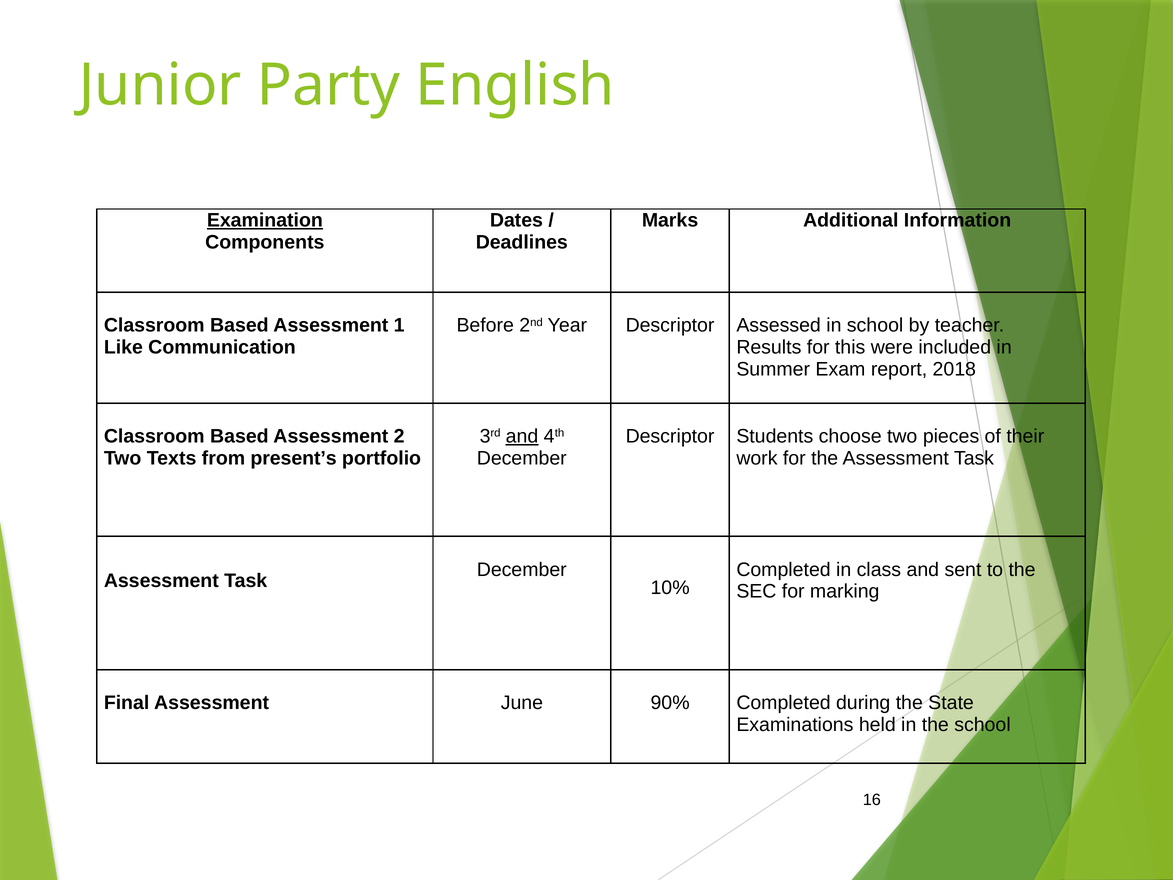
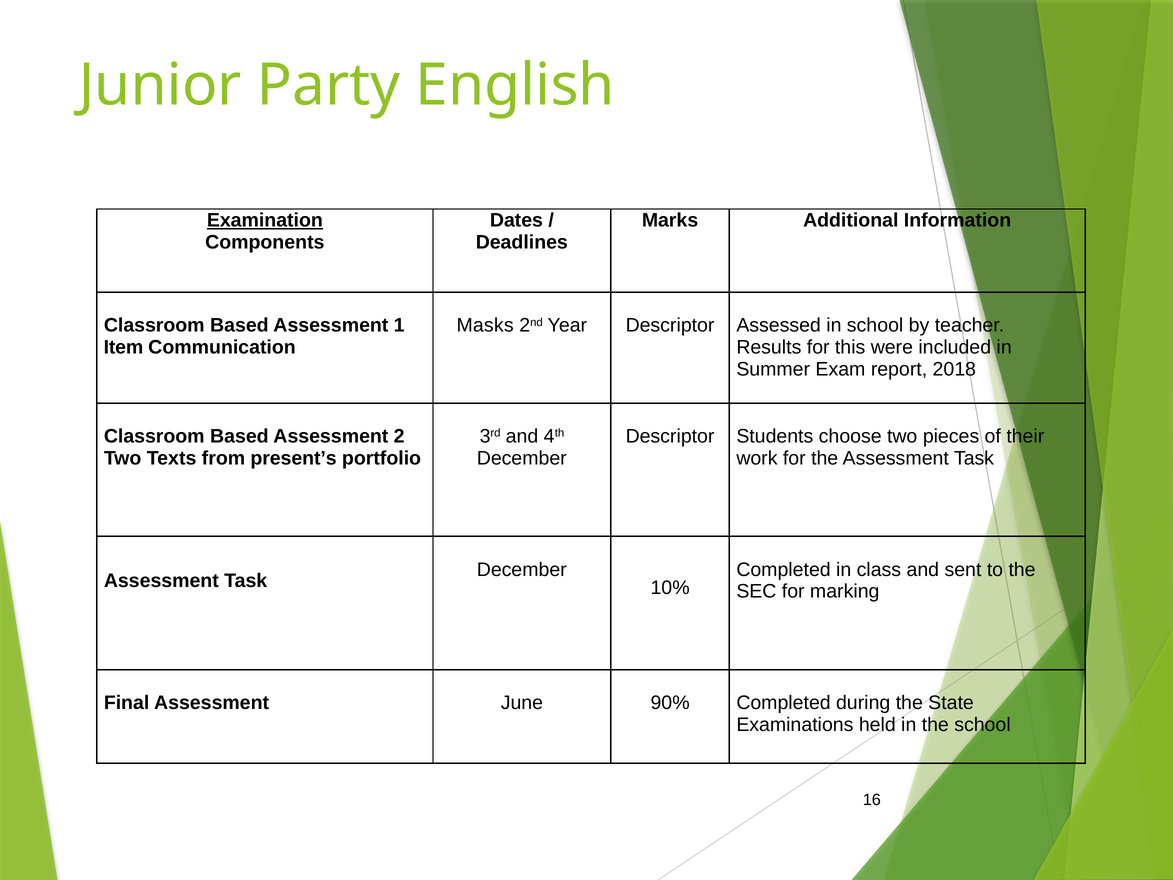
Before: Before -> Masks (485, 325)
Like: Like -> Item (123, 347)
and underline: present -> none (522, 436)
